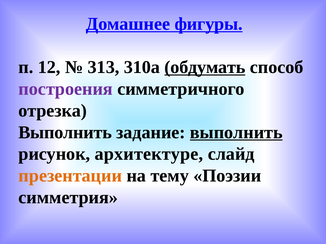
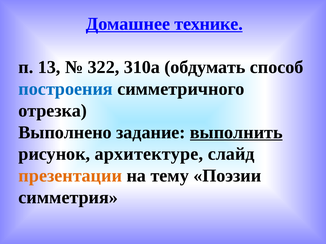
фигуры: фигуры -> технике (209, 24)
12: 12 -> 13 (49, 67)
313: 313 -> 322 (104, 67)
обдумать underline: present -> none (205, 67)
построения colour: purple -> blue (66, 89)
Выполнить: Выполнить -> Выполнено (65, 133)
